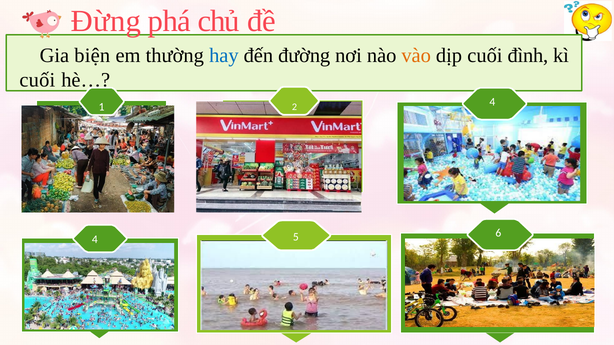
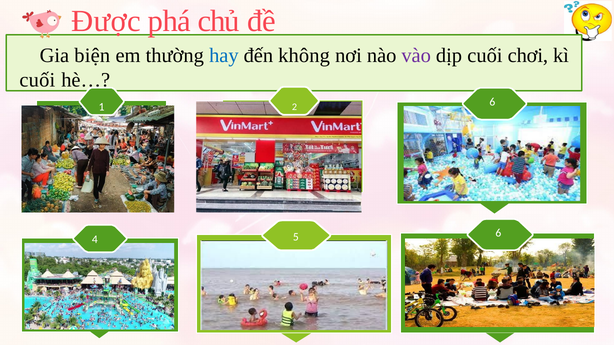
Đừng: Đừng -> Được (106, 21)
đường: đường -> không (304, 55)
vào colour: orange -> purple (416, 55)
đình: đình -> chơi (528, 55)
2 4: 4 -> 6 (492, 102)
